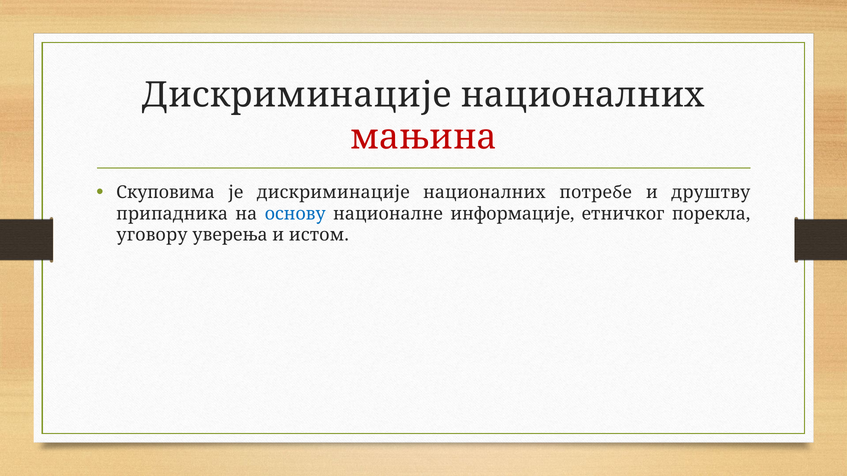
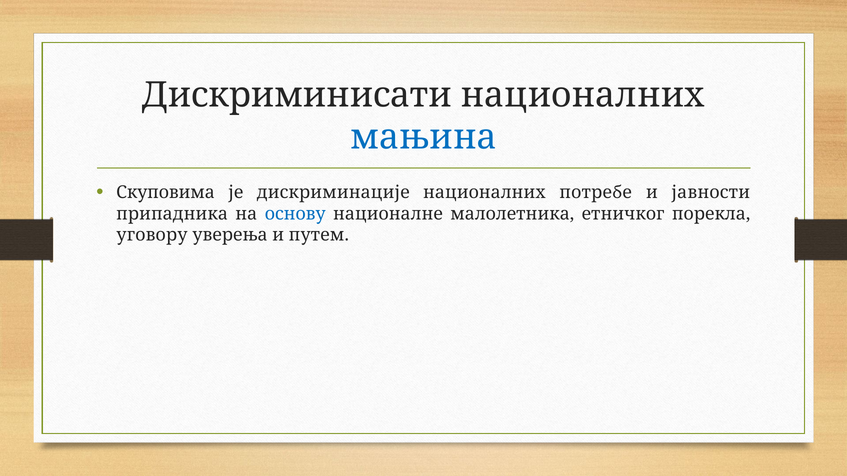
Дискриминације: Дискриминације -> Дискриминисати (297, 95)
мањина colour: red -> blue (424, 137)
друштву: друштву -> јавности (711, 193)
информације: информације -> малолетника (512, 214)
истом: истом -> путем (319, 235)
